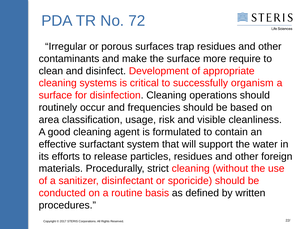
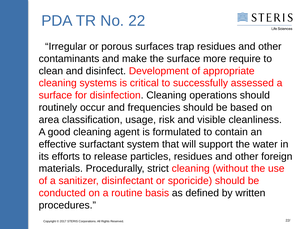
72: 72 -> 22 (137, 21)
organism: organism -> assessed (252, 83)
